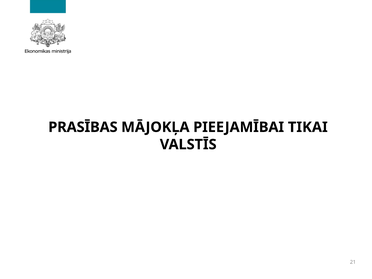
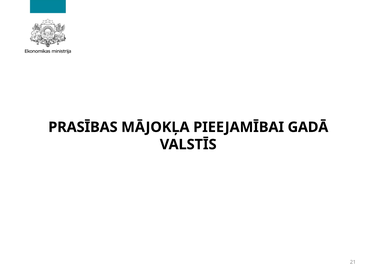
TIKAI: TIKAI -> GADĀ (308, 127)
